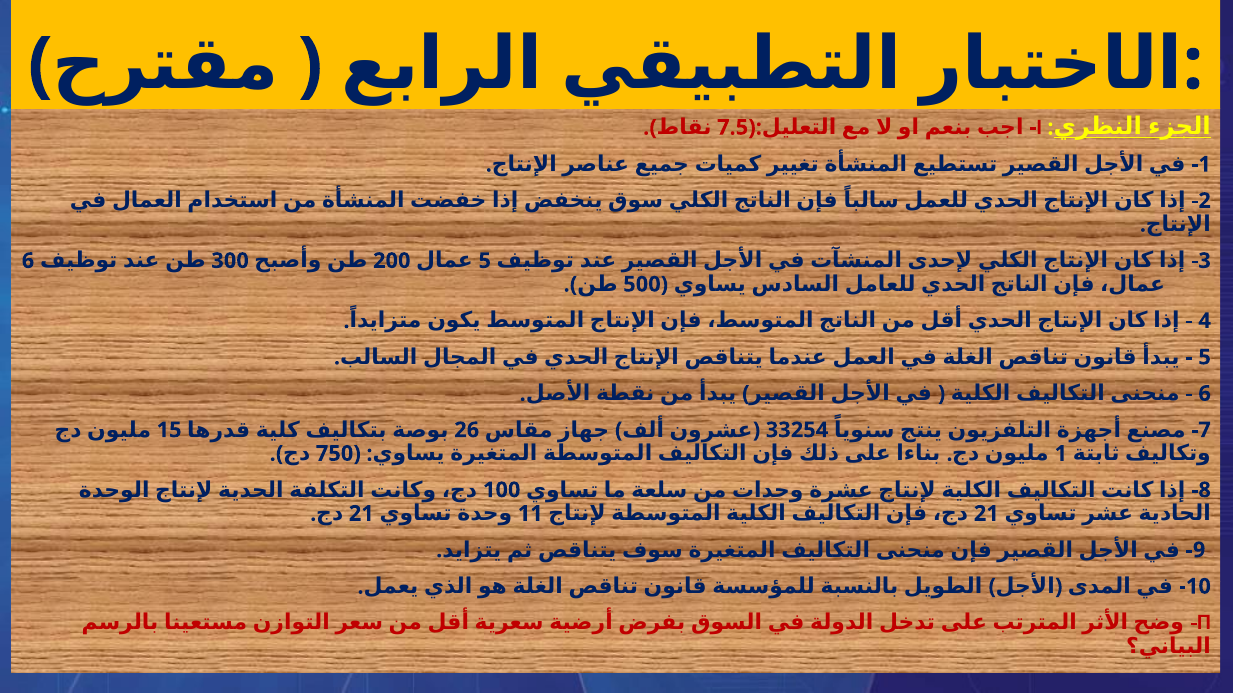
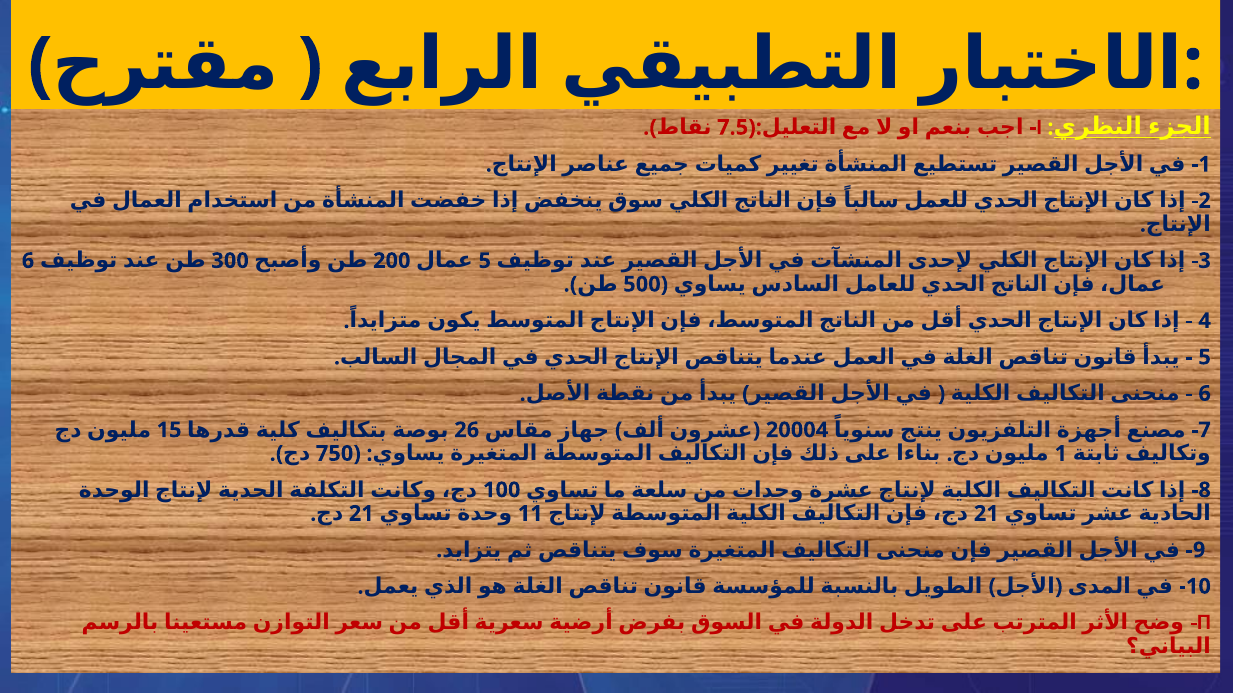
33254: 33254 -> 20004 (797, 430)
